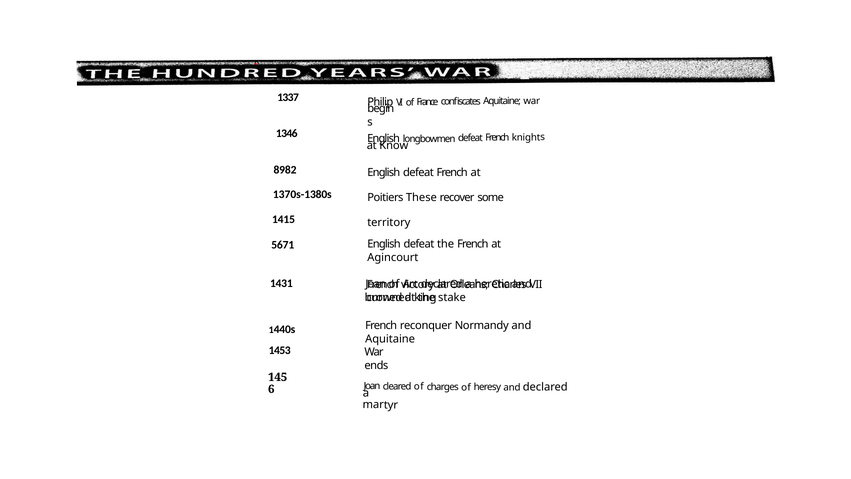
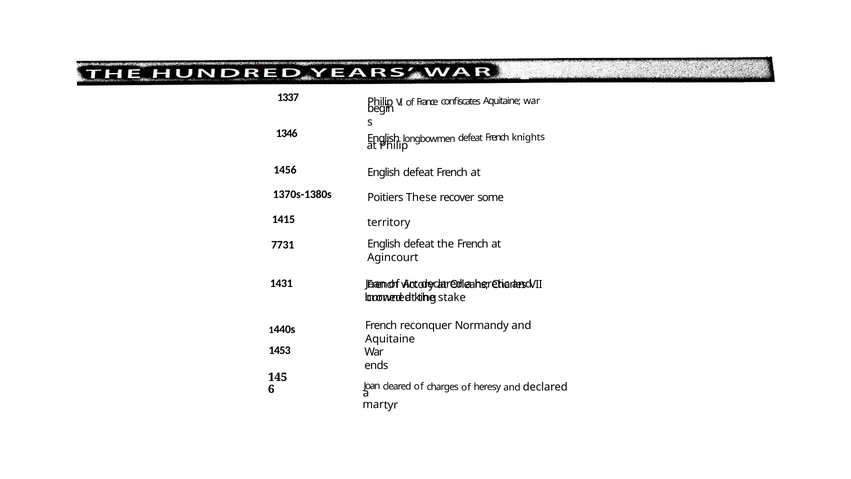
Know: Know -> Philip (394, 145)
8982: 8982 -> 1456 (285, 170)
5671: 5671 -> 7731 (283, 245)
